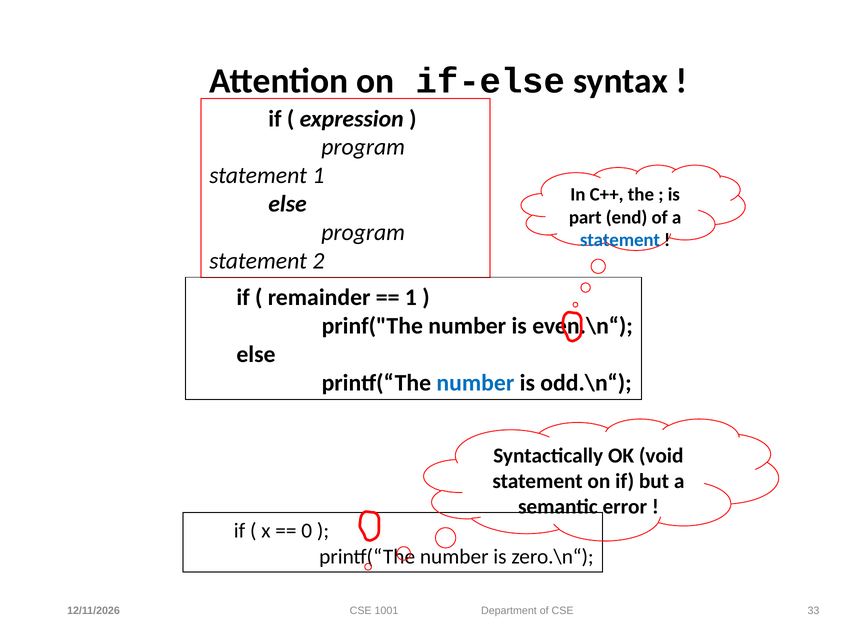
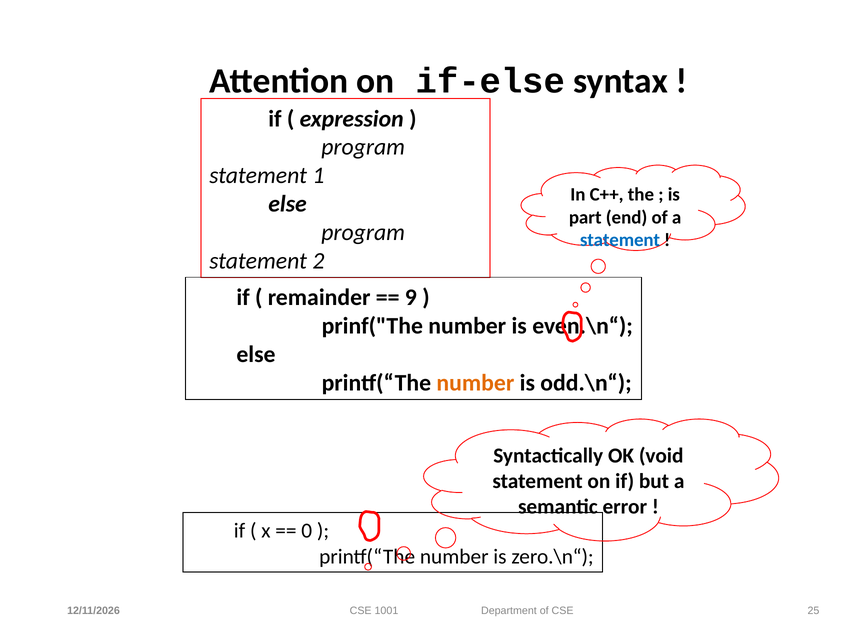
1: 1 -> 9 (411, 297)
number colour: blue -> orange (475, 383)
33: 33 -> 25 (813, 611)
